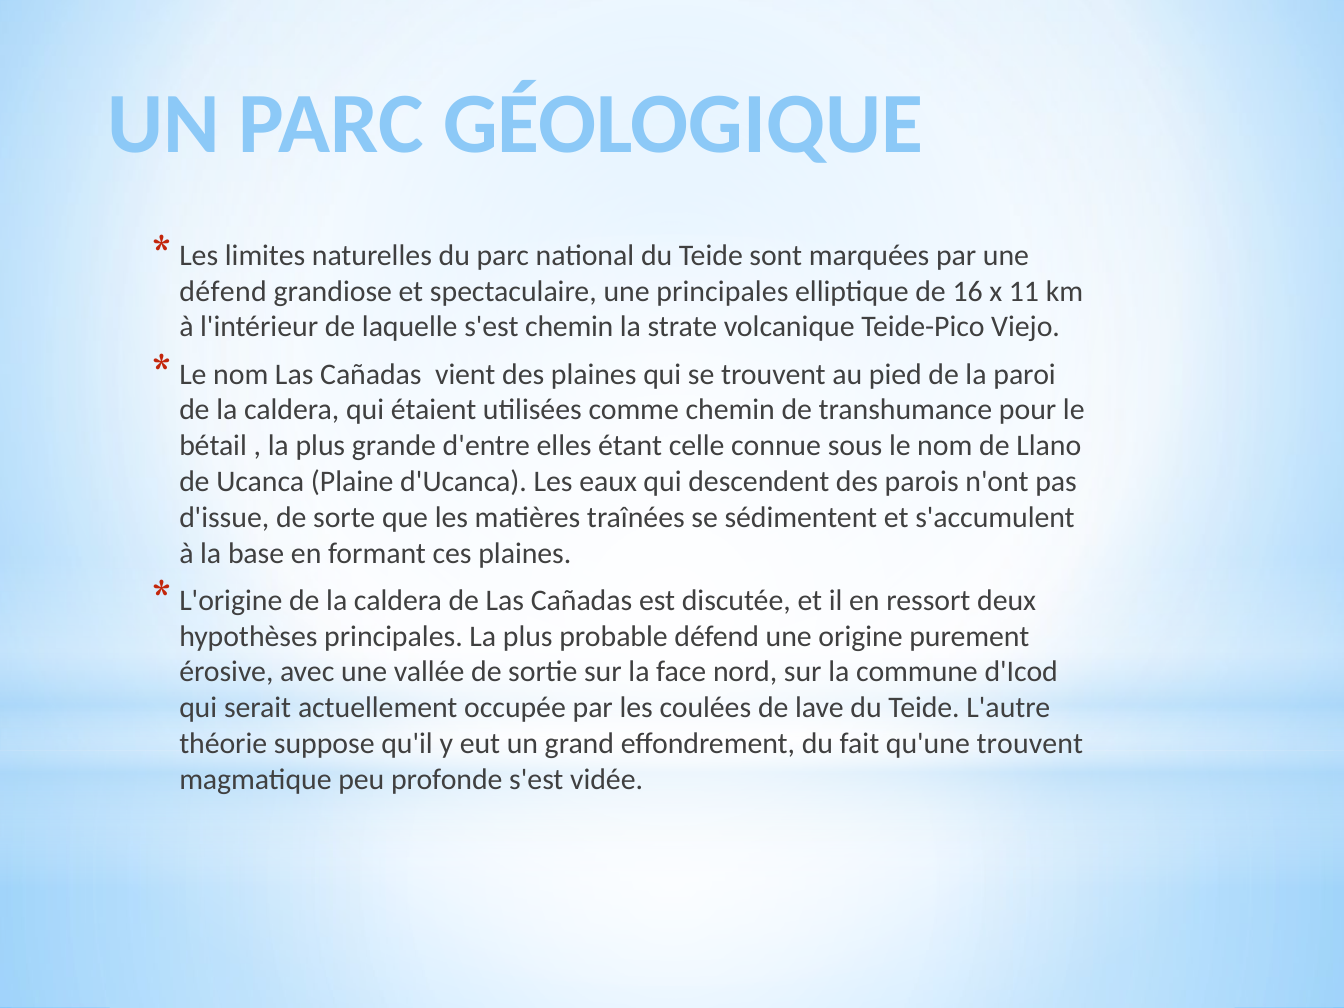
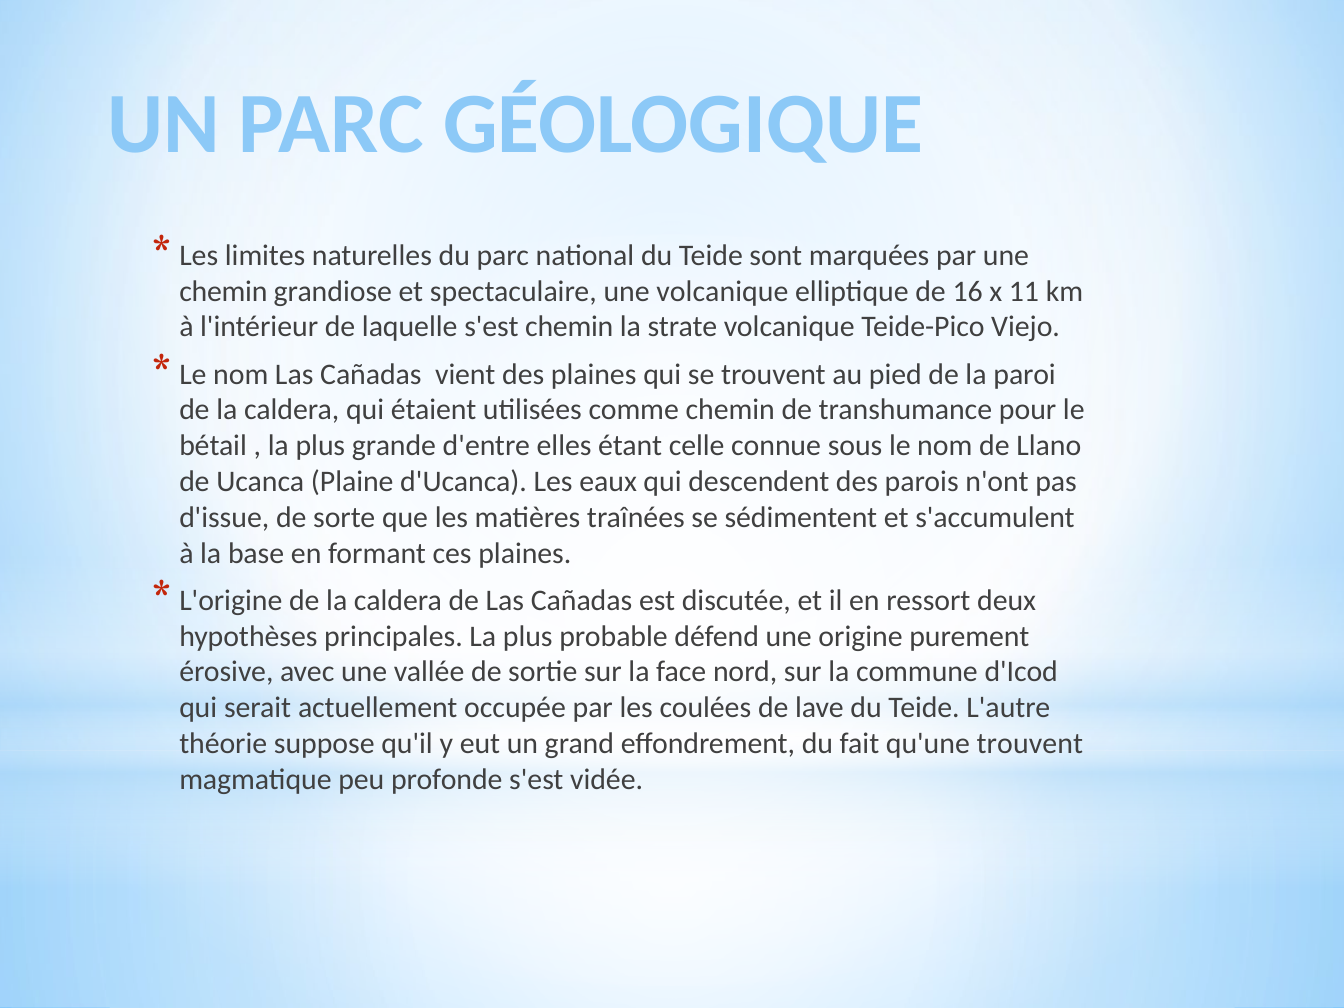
défend: défend -> chemin (223, 291)
une principales: principales -> volcanique (722, 291)
